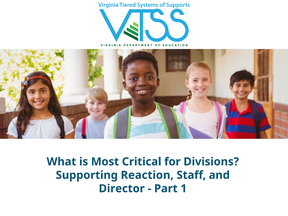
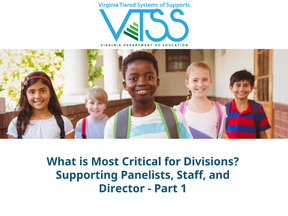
Reaction: Reaction -> Panelists (147, 175)
